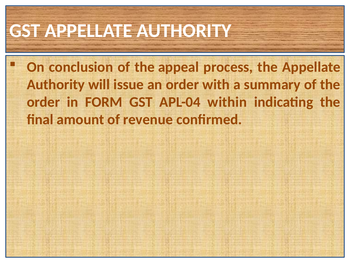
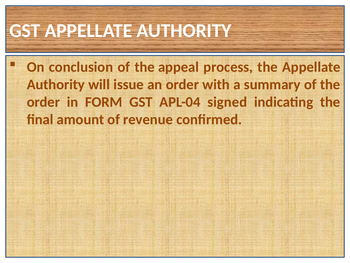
within: within -> signed (227, 102)
